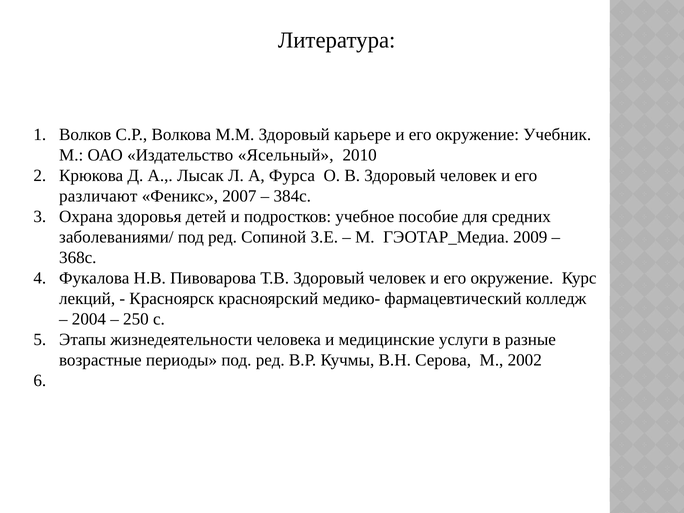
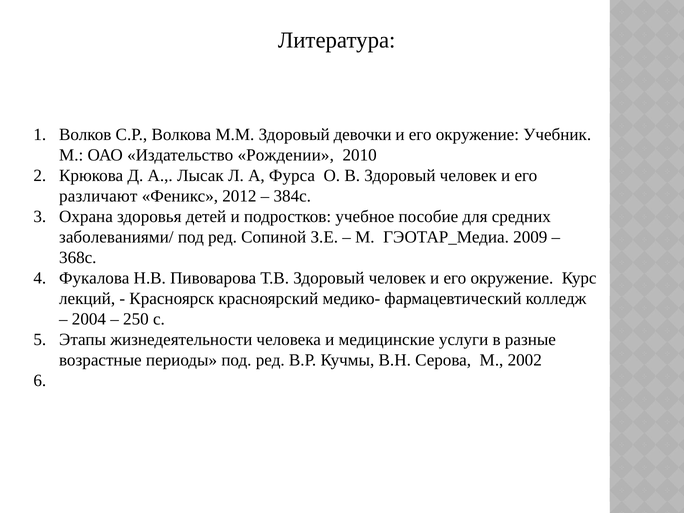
карьере: карьере -> девочки (363, 135)
Ясельный: Ясельный -> Рождении (286, 155)
2007: 2007 -> 2012 (239, 196)
